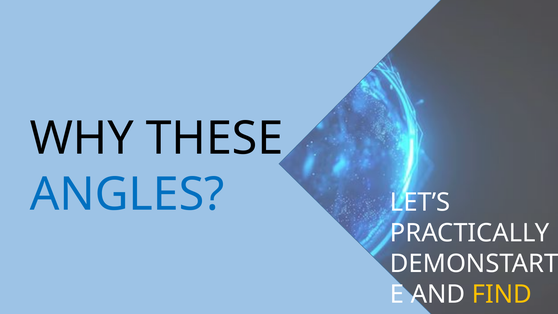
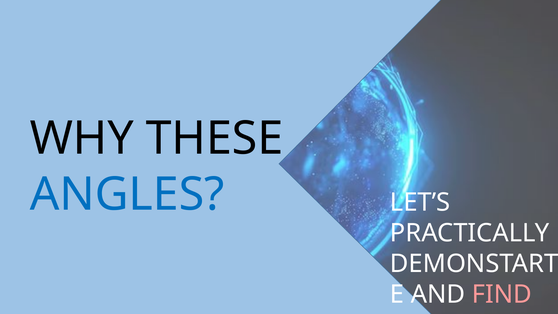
FIND colour: yellow -> pink (502, 294)
